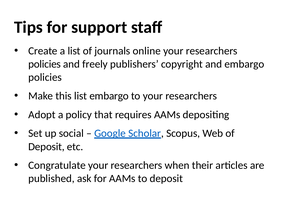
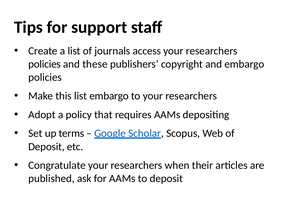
online: online -> access (147, 51)
freely: freely -> these (95, 64)
social: social -> terms (71, 134)
